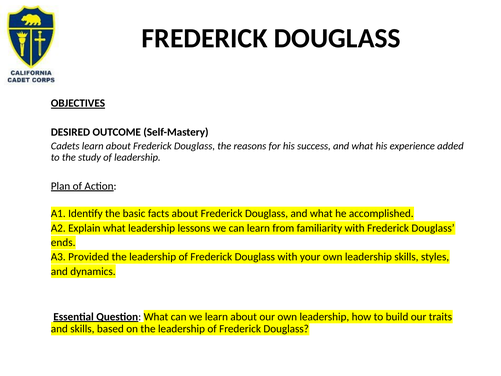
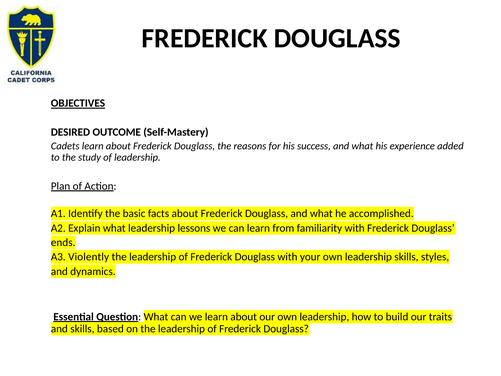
Provided: Provided -> Violently (89, 257)
